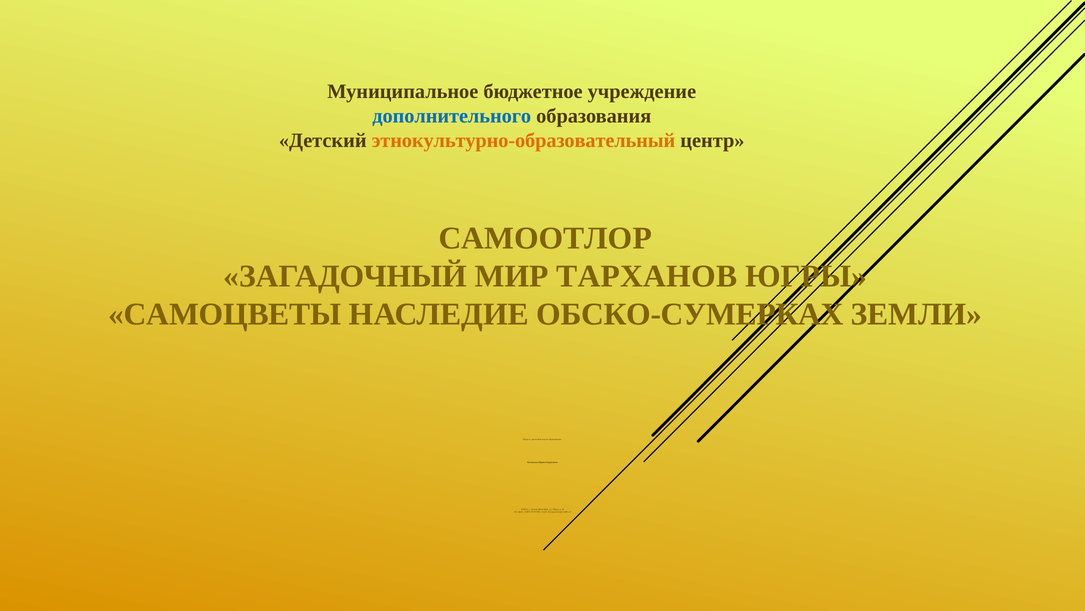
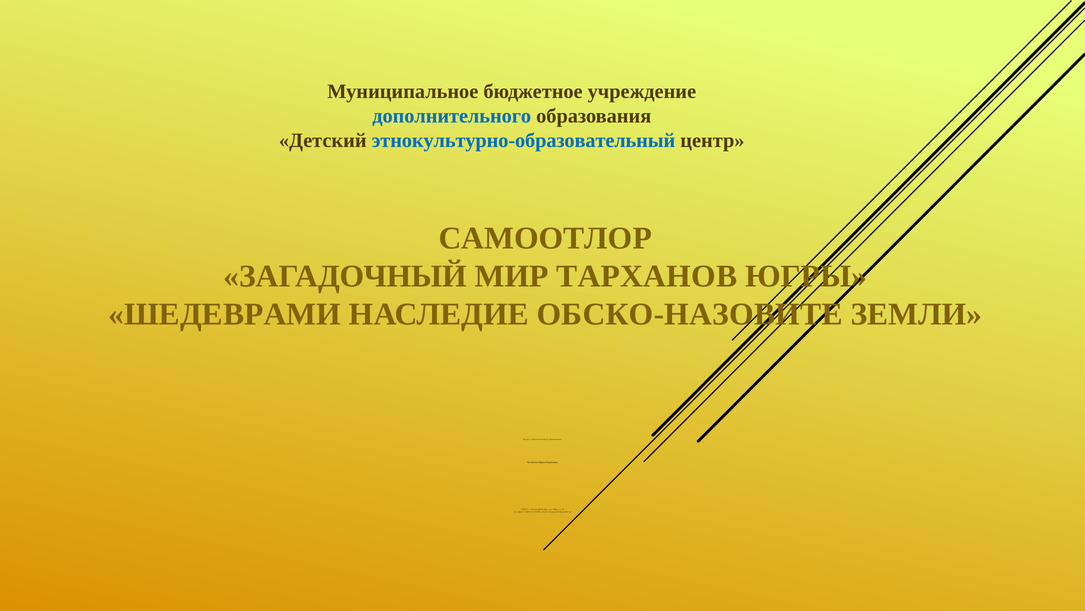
этнокультурно-образовательный colour: orange -> blue (524, 140)
САМОЦВЕТЫ: САМОЦВЕТЫ -> ШЕДЕВРАМИ (225, 314)
ОБСКО-СУМЕРКАХ: ОБСКО-СУМЕРКАХ -> ОБСКО-НАЗОВИТЕ (690, 314)
